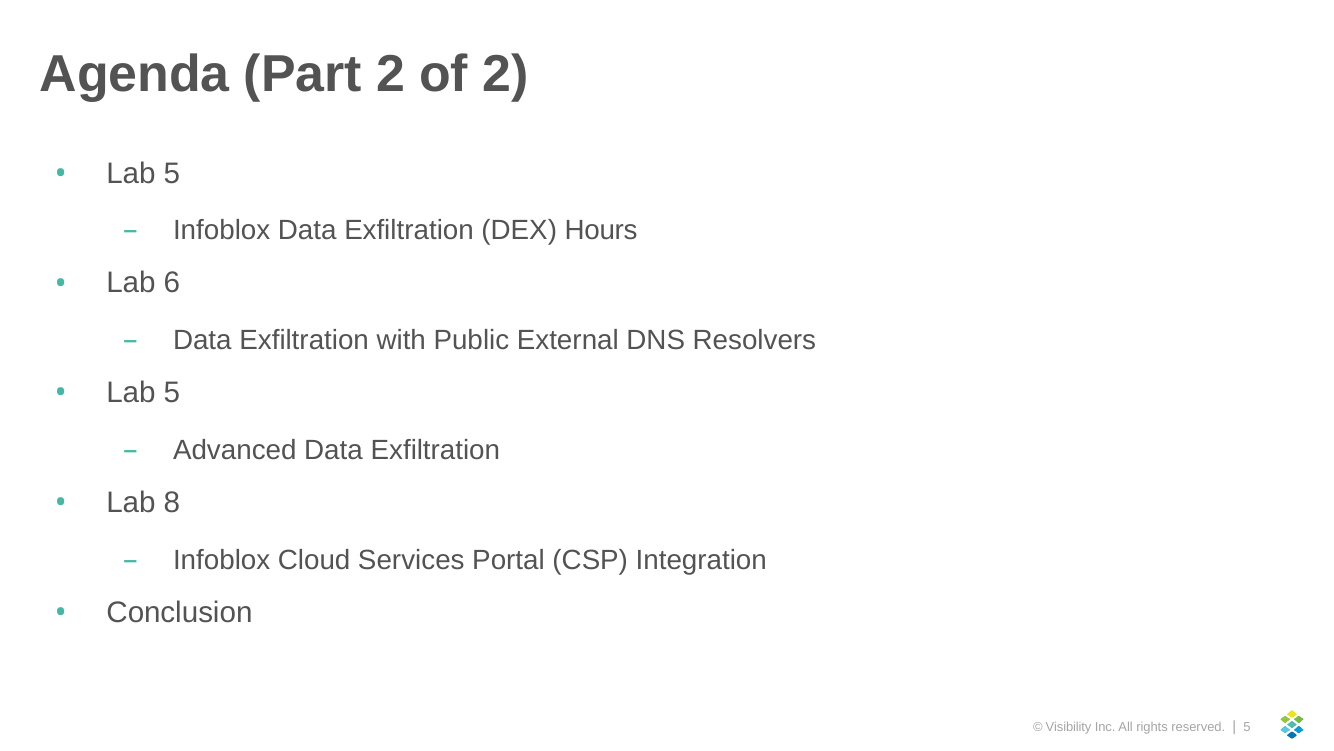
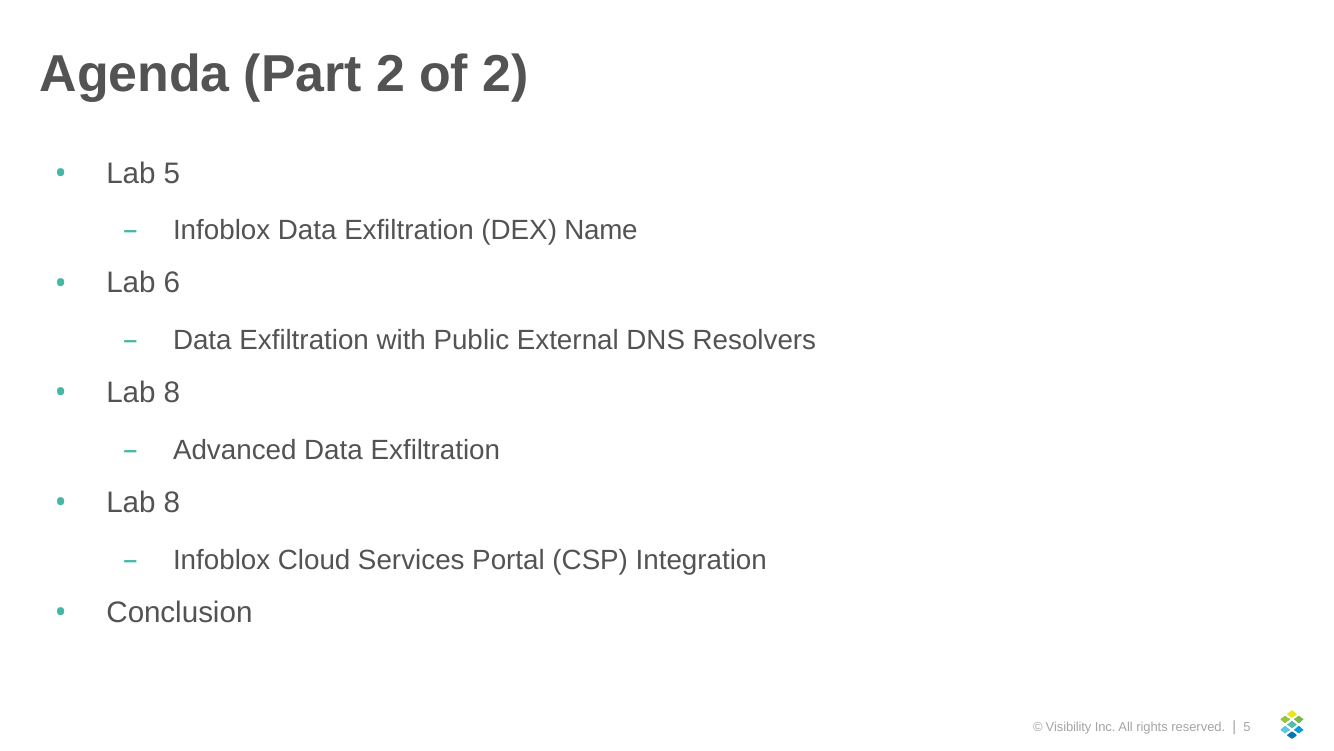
Hours: Hours -> Name (601, 230)
5: 5 -> 8 (172, 393)
